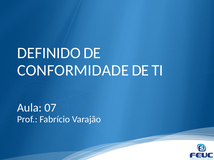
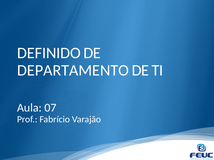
CONFORMIDADE: CONFORMIDADE -> DEPARTAMENTO (73, 70)
